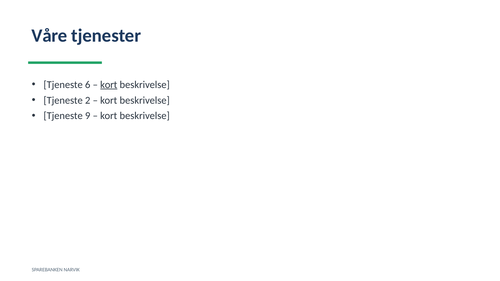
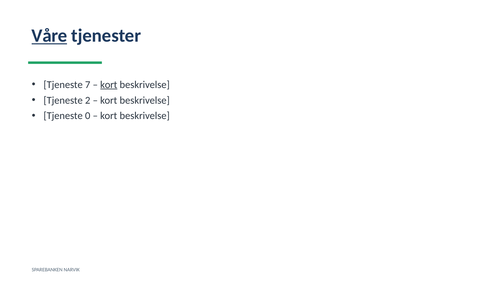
Våre underline: none -> present (49, 36)
6: 6 -> 7 (88, 85)
9: 9 -> 0 (88, 116)
